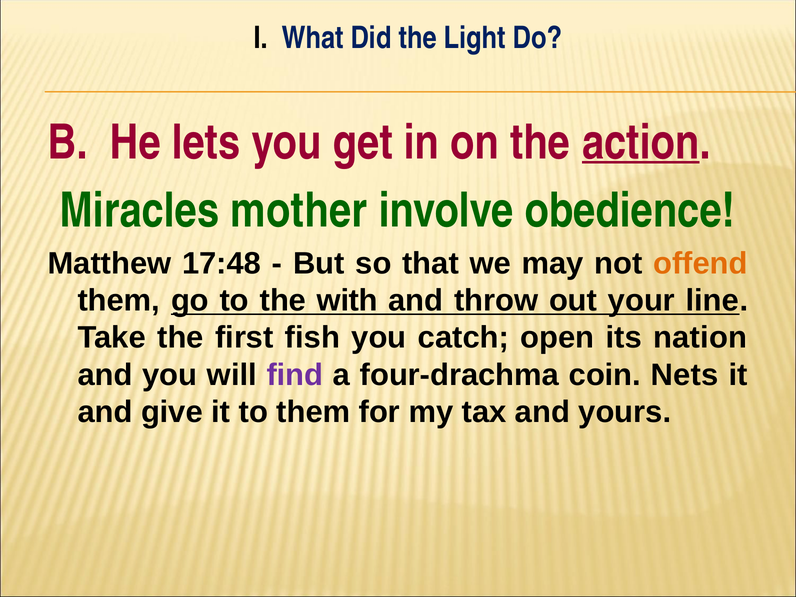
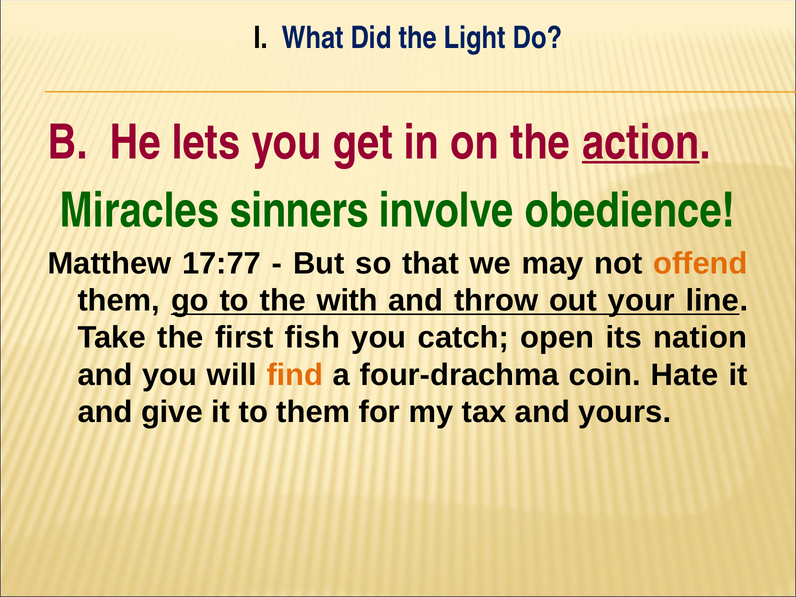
mother: mother -> sinners (299, 211)
17:48: 17:48 -> 17:77 (222, 264)
find colour: purple -> orange (295, 375)
Nets: Nets -> Hate (685, 375)
